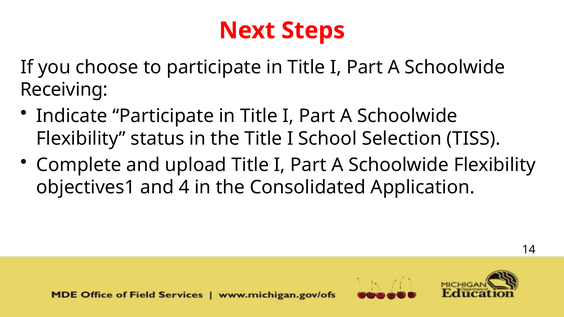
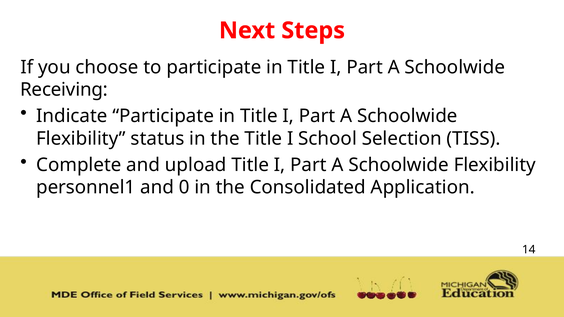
objectives1: objectives1 -> personnel1 (86, 188)
4: 4 -> 0 (184, 188)
